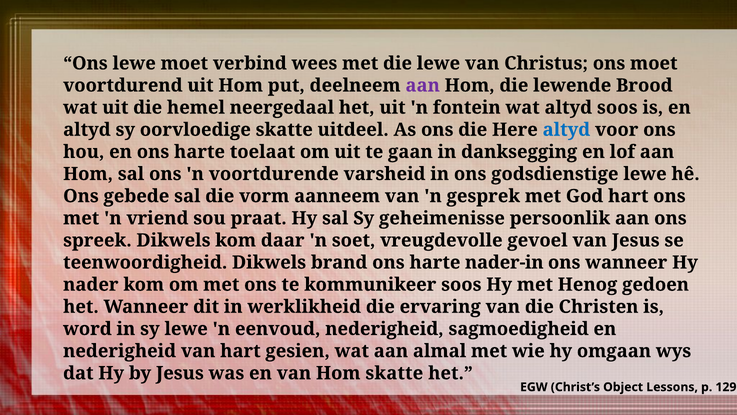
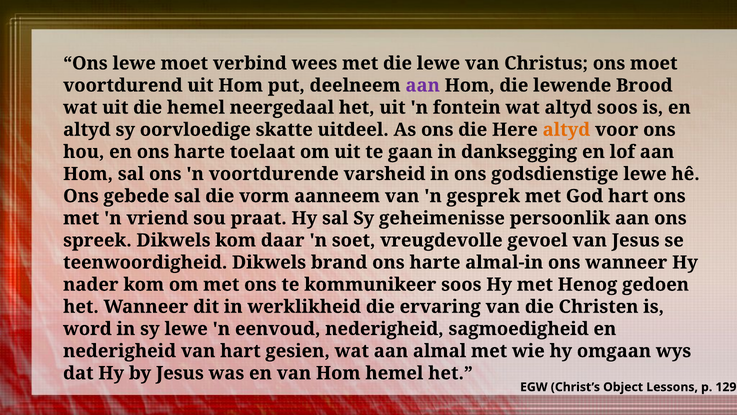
altyd colour: blue -> orange (566, 130)
nader-in: nader-in -> almal-in (504, 262)
Hom skatte: skatte -> hemel (394, 373)
